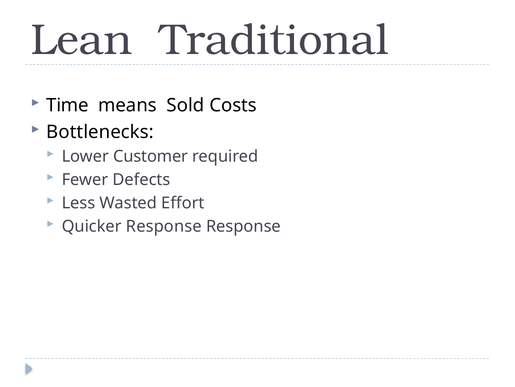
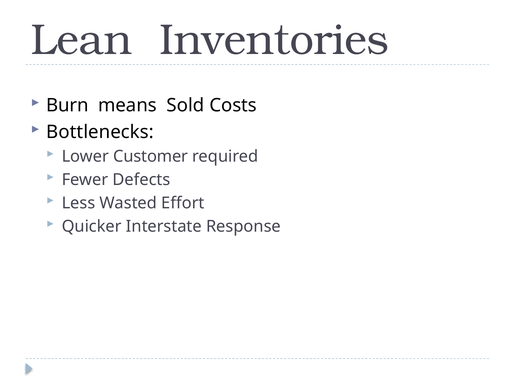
Traditional: Traditional -> Inventories (274, 40)
Time: Time -> Burn (67, 105)
Quicker Response: Response -> Interstate (164, 226)
